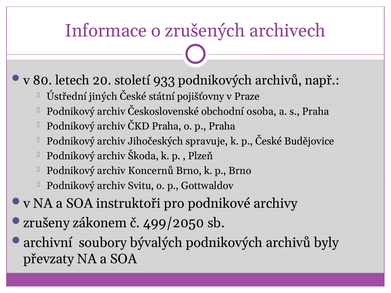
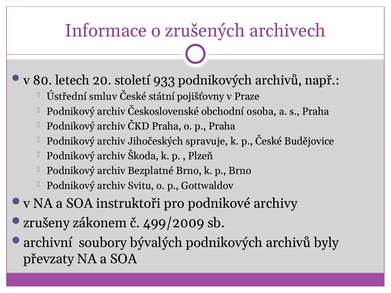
jiných: jiných -> smluv (103, 97)
Koncernů: Koncernů -> Bezplatné (151, 171)
499/2050: 499/2050 -> 499/2009 (174, 223)
